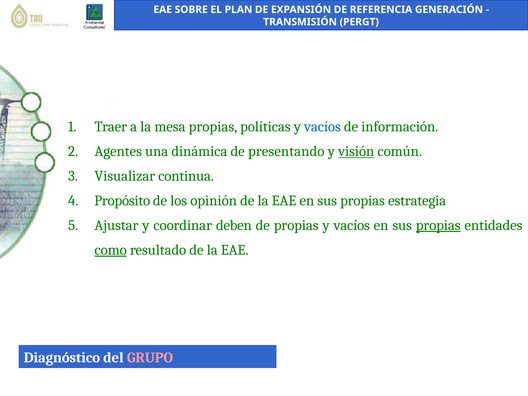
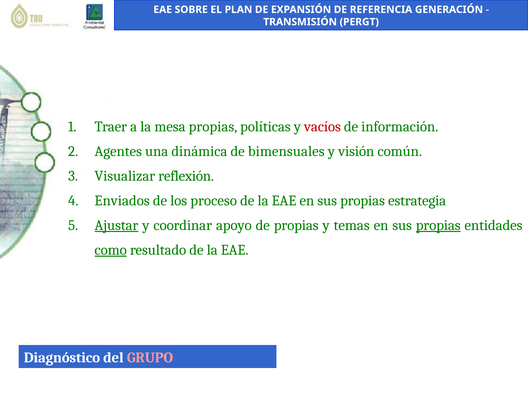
vacíos colour: blue -> red (322, 127)
presentando: presentando -> bimensuales (286, 151)
visión underline: present -> none (356, 151)
continua: continua -> reflexión (186, 176)
Propósito: Propósito -> Enviados (122, 201)
opinión: opinión -> proceso (214, 201)
Ajustar underline: none -> present (116, 225)
deben: deben -> apoyo (234, 225)
vacíos: vacíos -> temas (352, 225)
